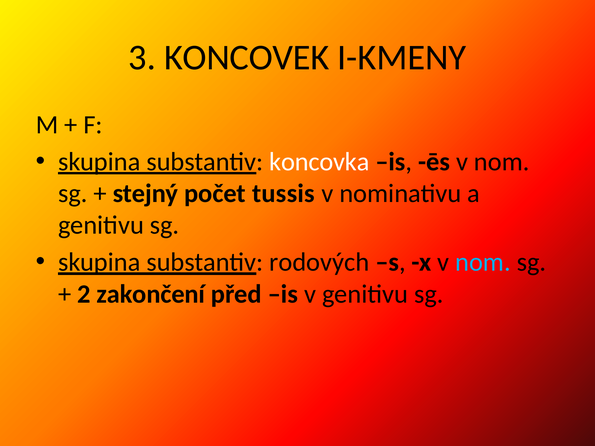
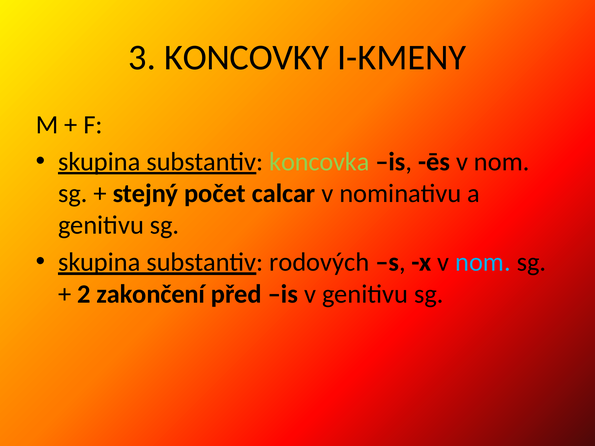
KONCOVEK: KONCOVEK -> KONCOVKY (247, 58)
koncovka colour: white -> light green (319, 162)
tussis: tussis -> calcar (284, 194)
